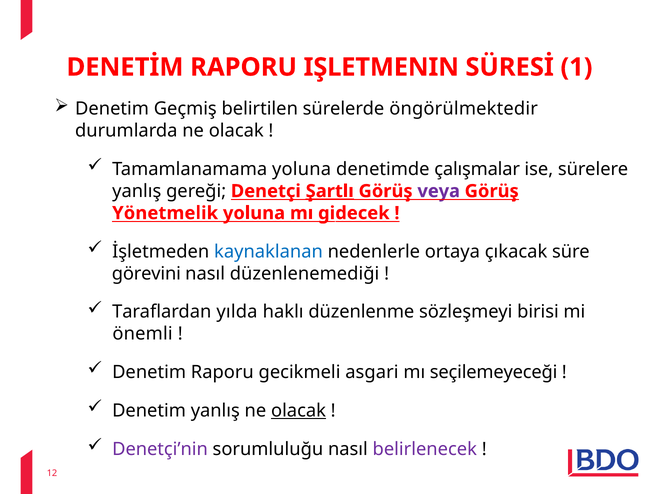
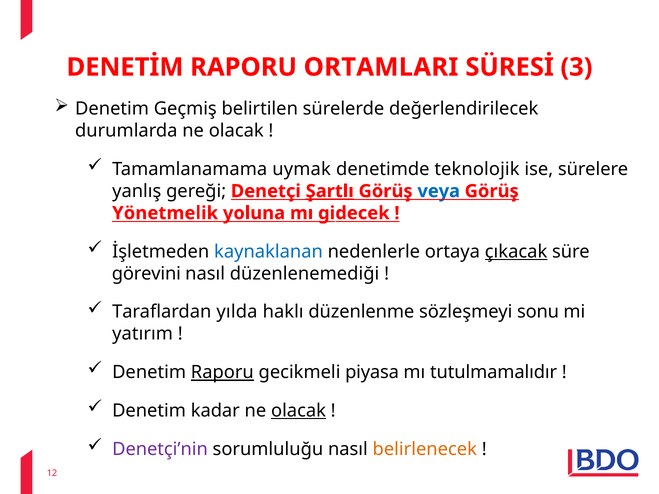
IŞLETMENIN: IŞLETMENIN -> ORTAMLARI (381, 67)
1: 1 -> 3 (576, 67)
öngörülmektedir: öngörülmektedir -> değerlendirilecek (464, 109)
Tamamlanamama yoluna: yoluna -> uymak (302, 169)
çalışmalar: çalışmalar -> teknolojik (477, 169)
veya colour: purple -> blue (439, 191)
çıkacak underline: none -> present (516, 252)
birisi: birisi -> sonu (538, 312)
önemli: önemli -> yatırım (143, 334)
Raporu underline: none -> present (222, 373)
asgari: asgari -> piyasa (372, 373)
seçilemeyeceği: seçilemeyeceği -> tutulmamalıdır (494, 373)
Denetim yanlış: yanlış -> kadar (215, 411)
belirlenecek colour: purple -> orange (425, 449)
